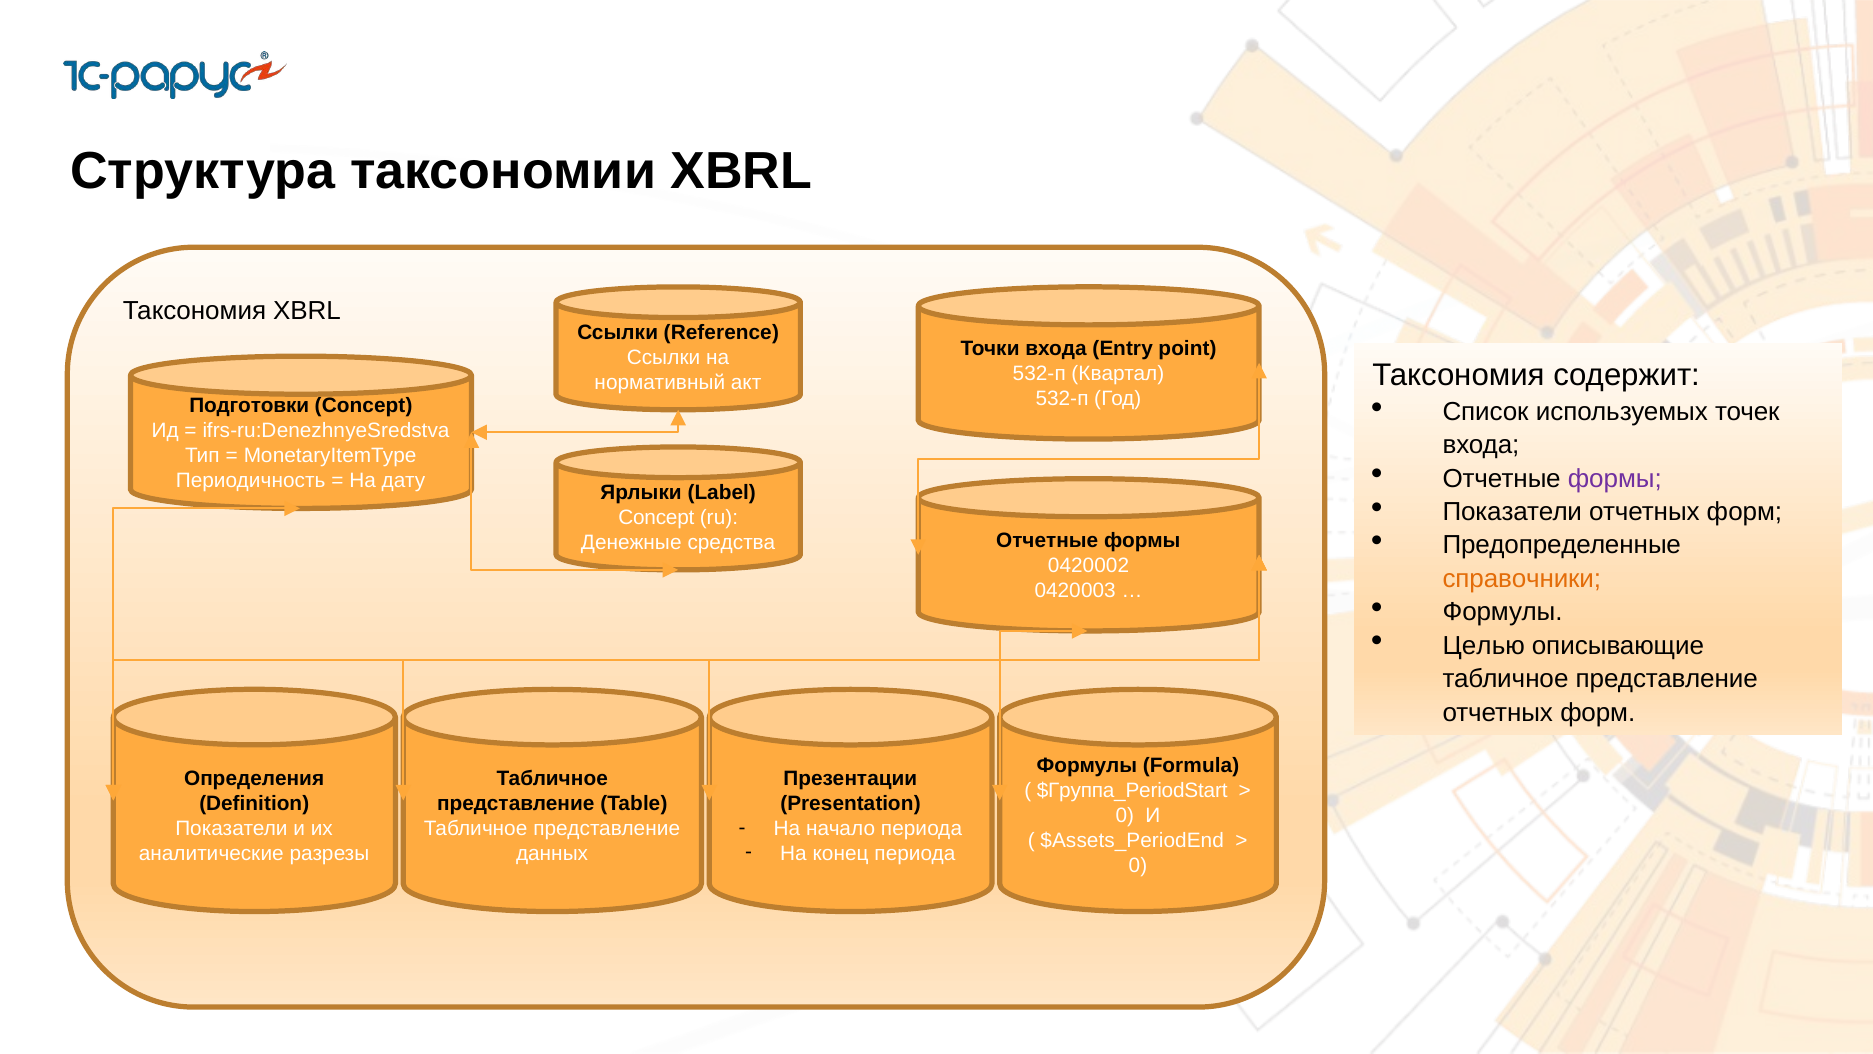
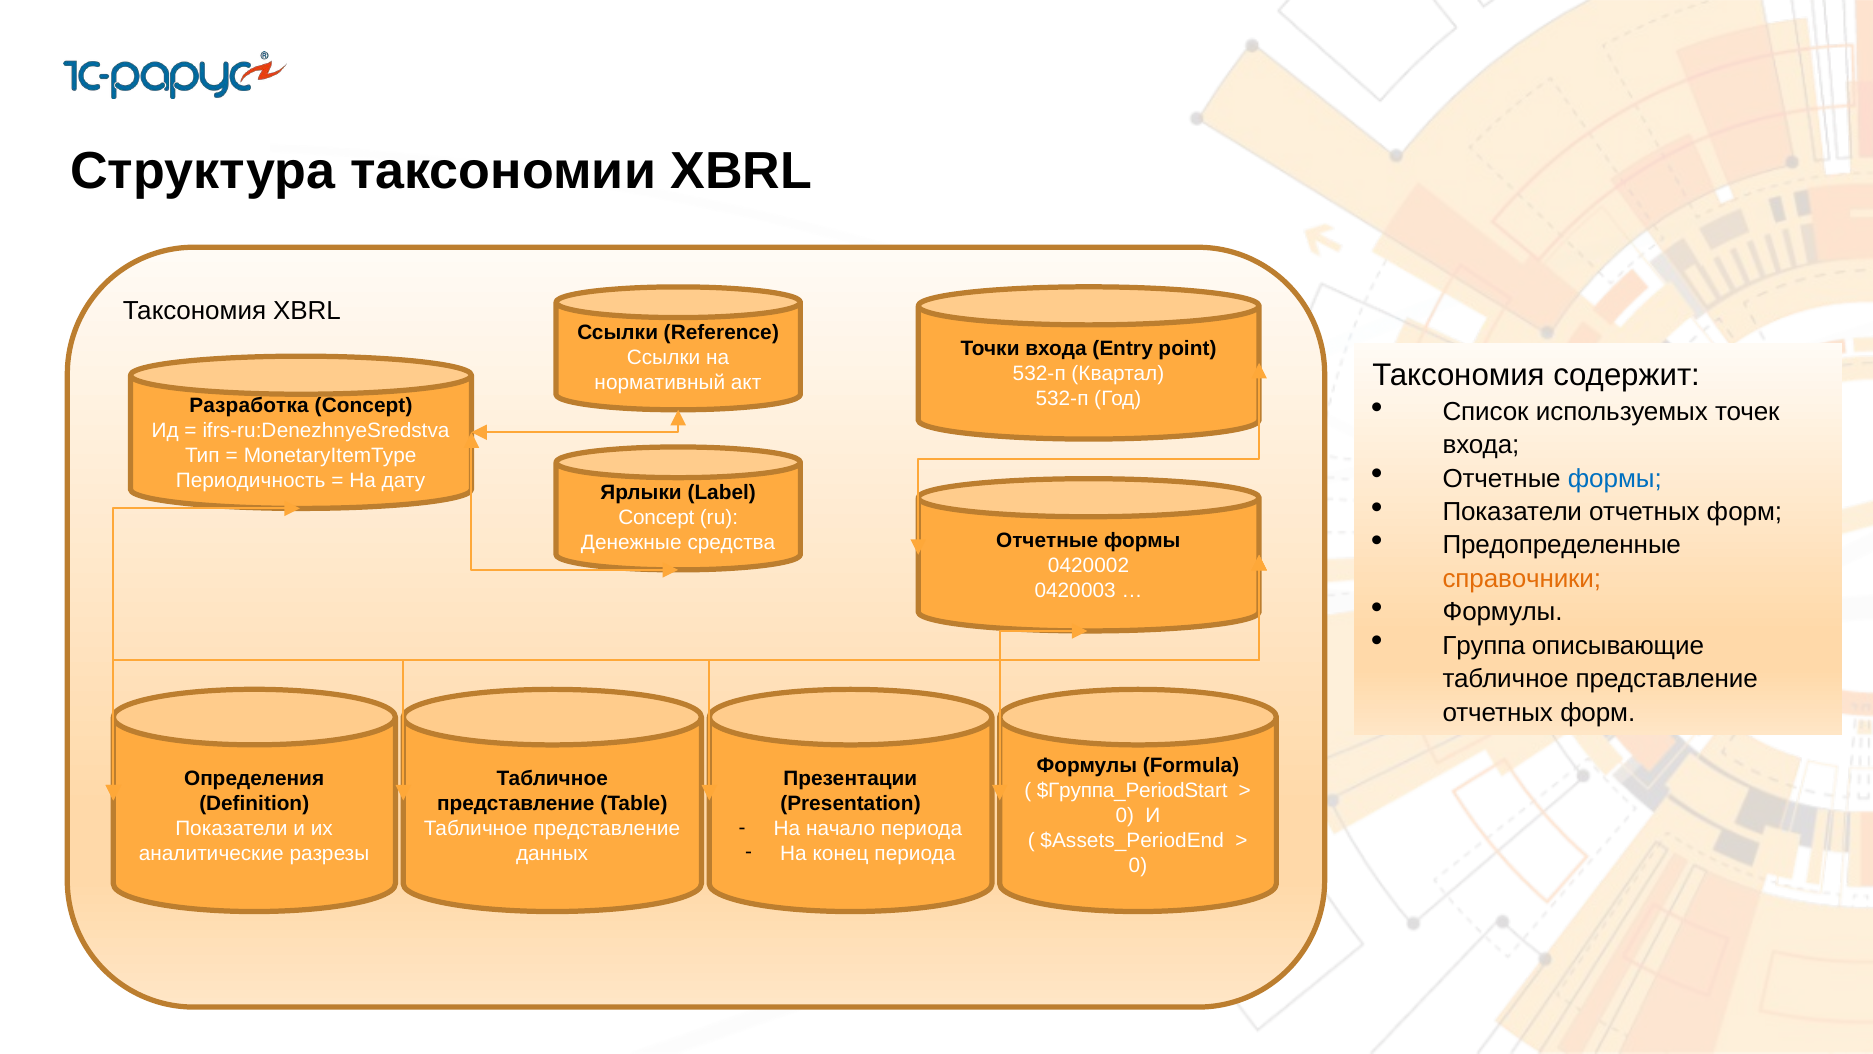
Подготовки: Подготовки -> Разработка (249, 406)
формы colour: purple -> blue (1615, 478)
Целью: Целью -> Группа (1484, 645)
